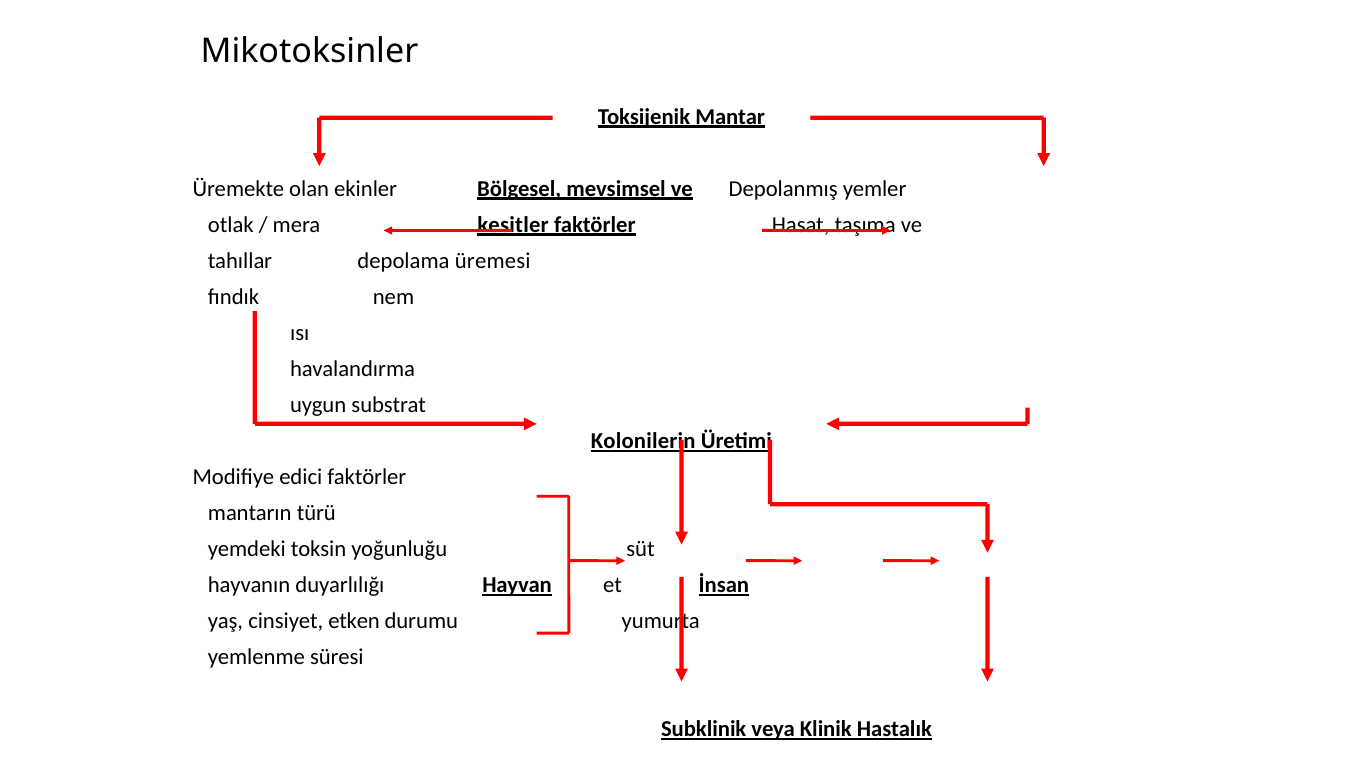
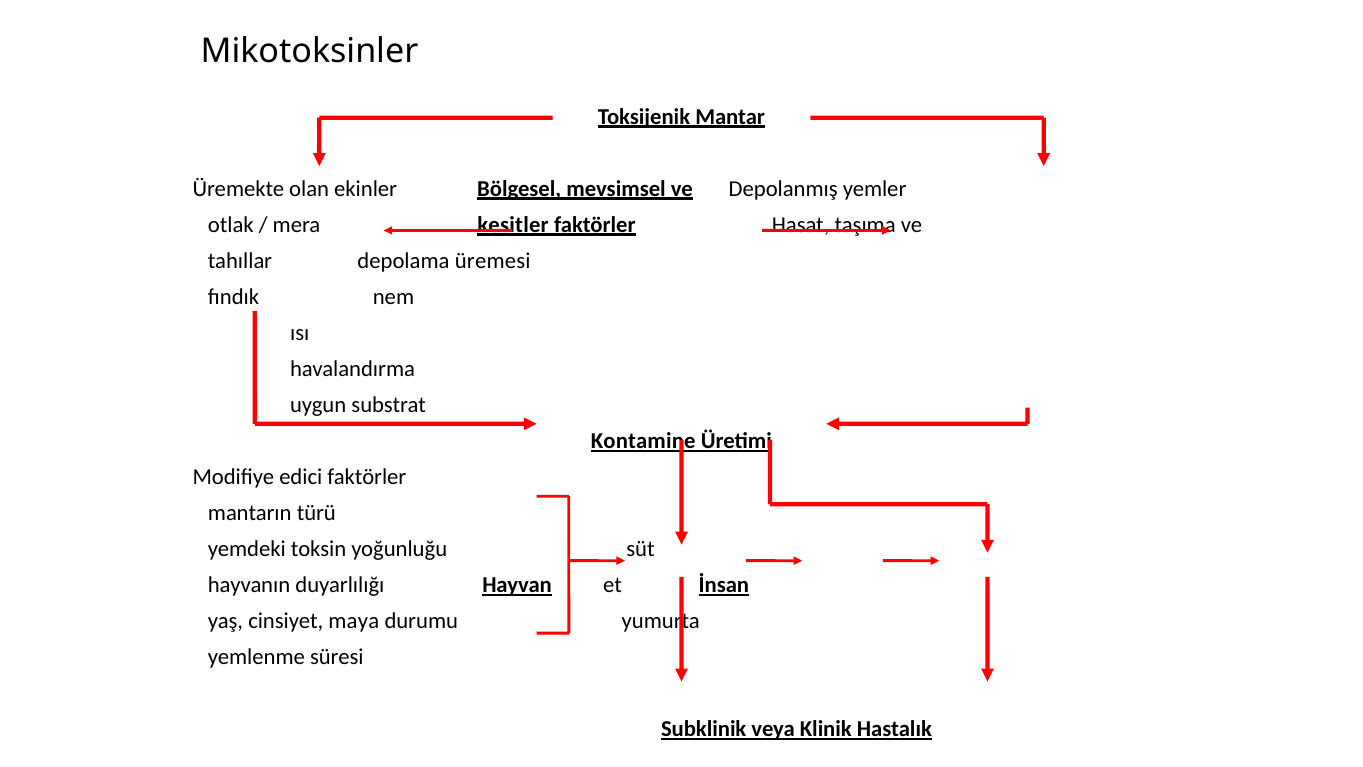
Kolonilerin: Kolonilerin -> Kontamine (643, 441)
etken: etken -> maya (354, 621)
